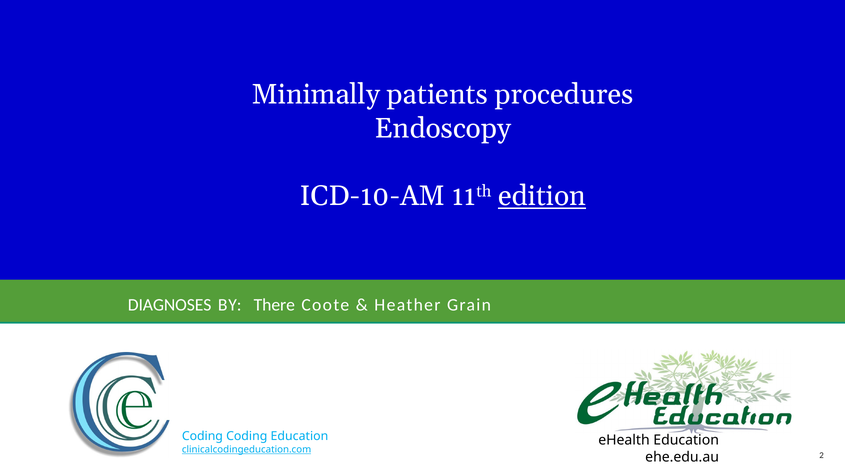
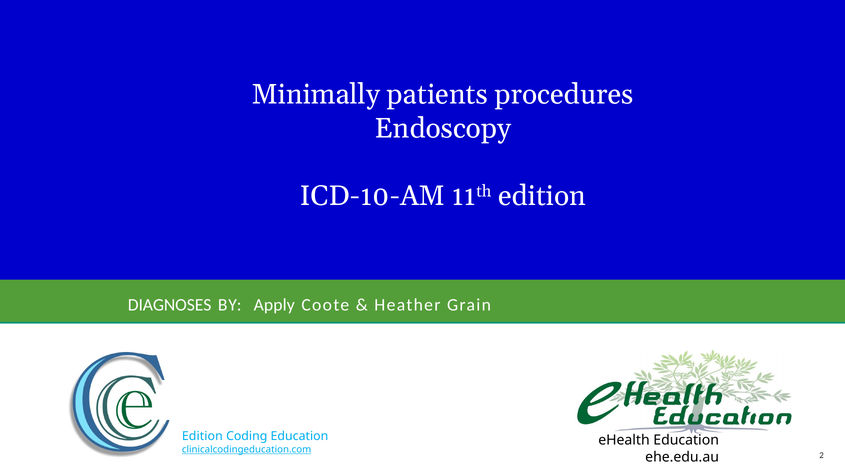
edition underline: present -> none (542, 196)
There: There -> Apply (274, 305)
Coding: Coding -> Edition (202, 437)
